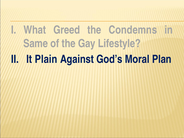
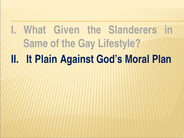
Greed: Greed -> Given (67, 30)
Condemns: Condemns -> Slanderers (133, 30)
